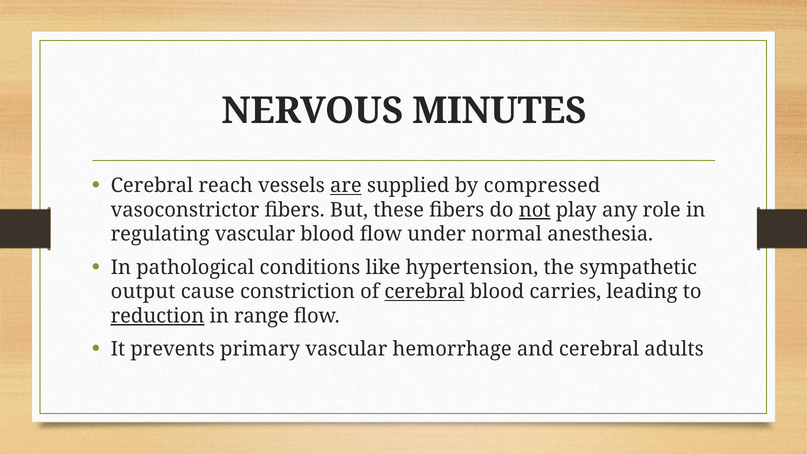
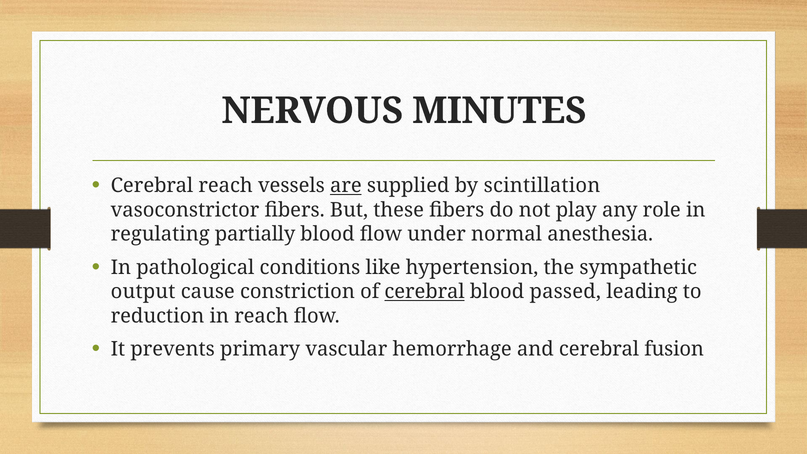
compressed: compressed -> scintillation (542, 186)
not underline: present -> none (535, 210)
regulating vascular: vascular -> partially (255, 234)
carries: carries -> passed (565, 292)
reduction underline: present -> none (158, 316)
in range: range -> reach (261, 316)
adults: adults -> fusion (674, 349)
